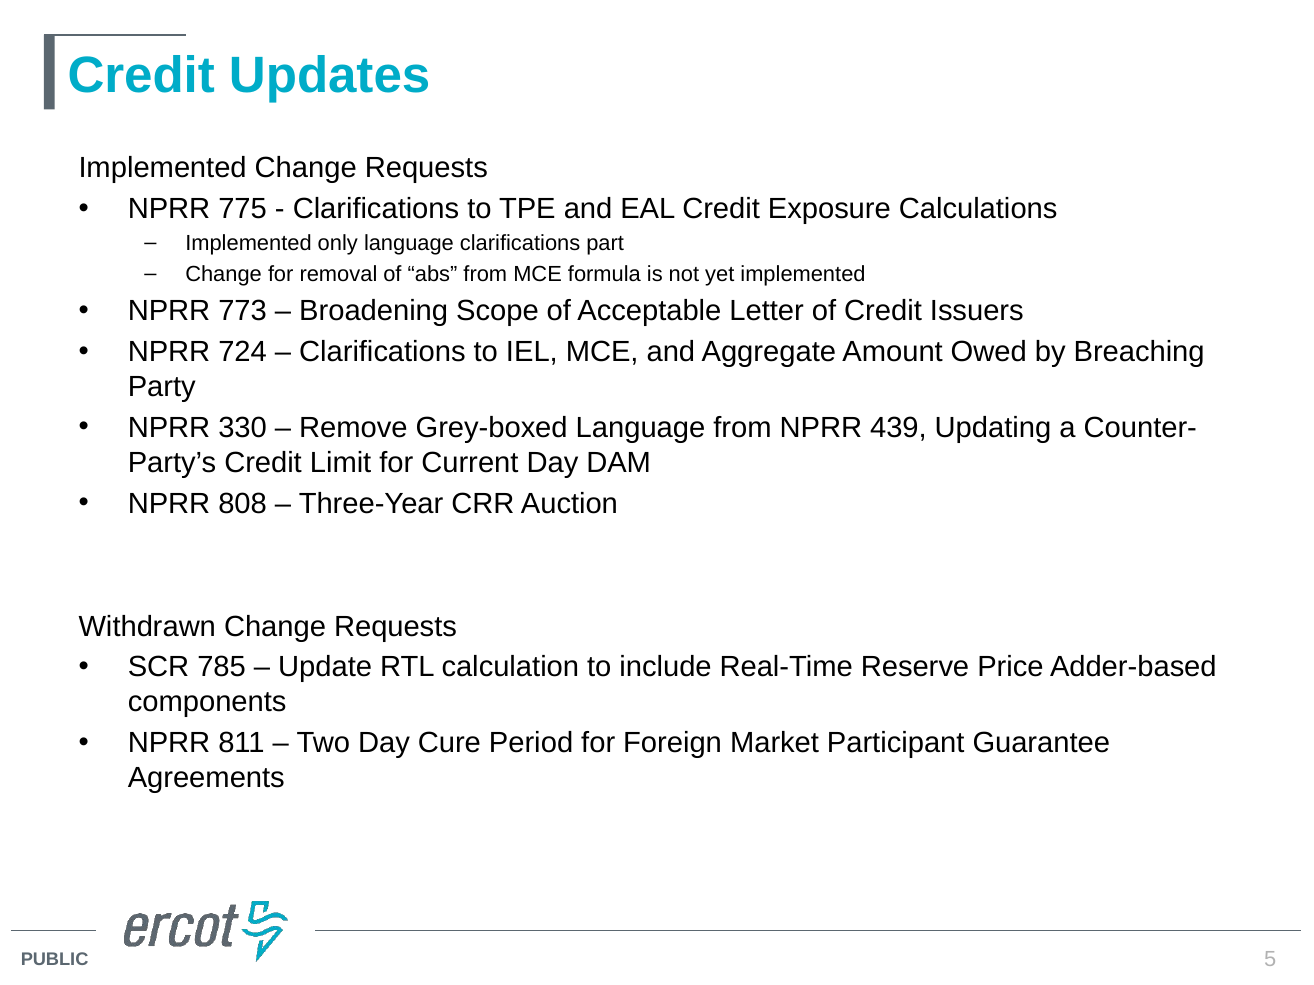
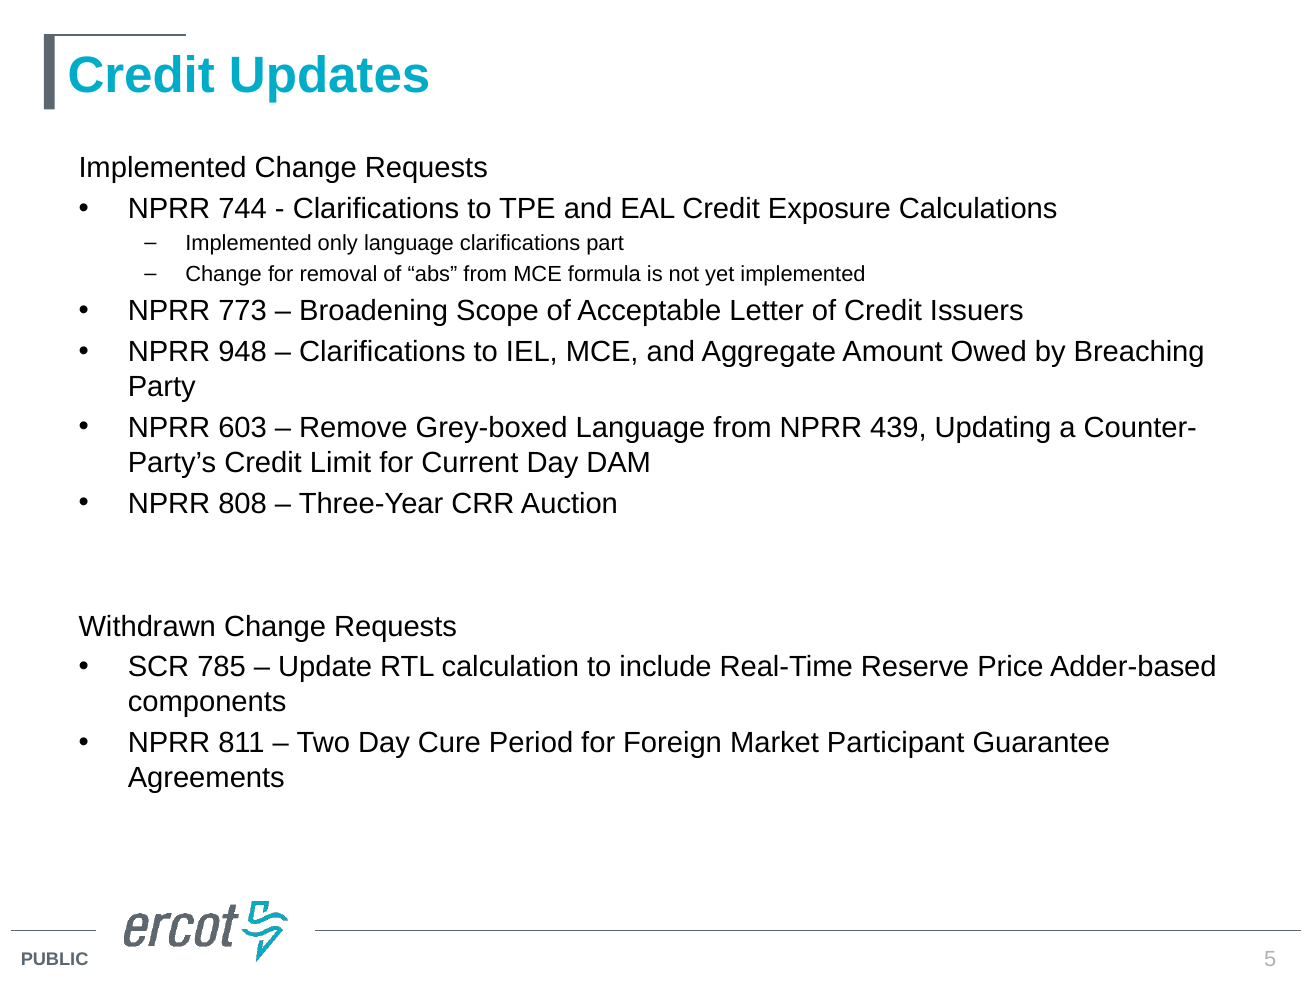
775: 775 -> 744 (243, 209)
724: 724 -> 948 (243, 352)
330: 330 -> 603 (243, 428)
